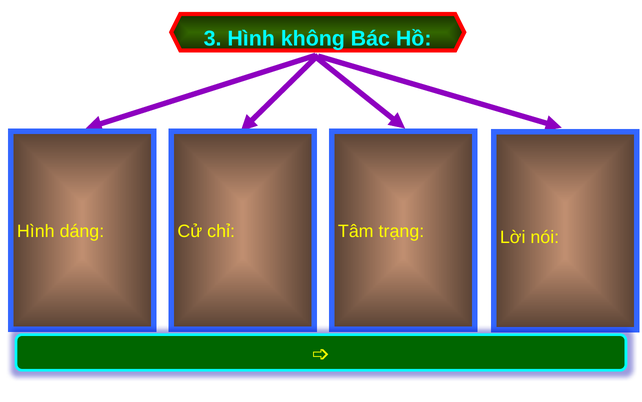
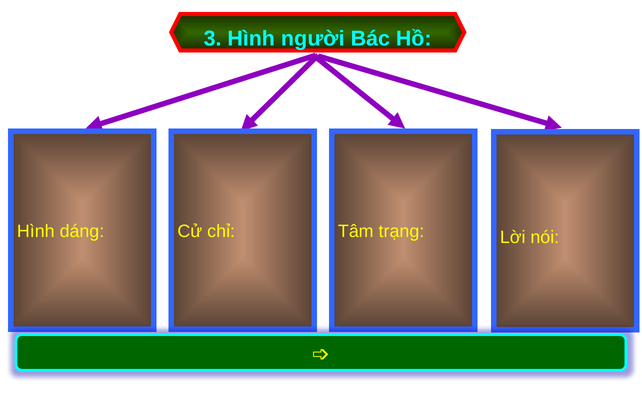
không: không -> người (313, 39)
